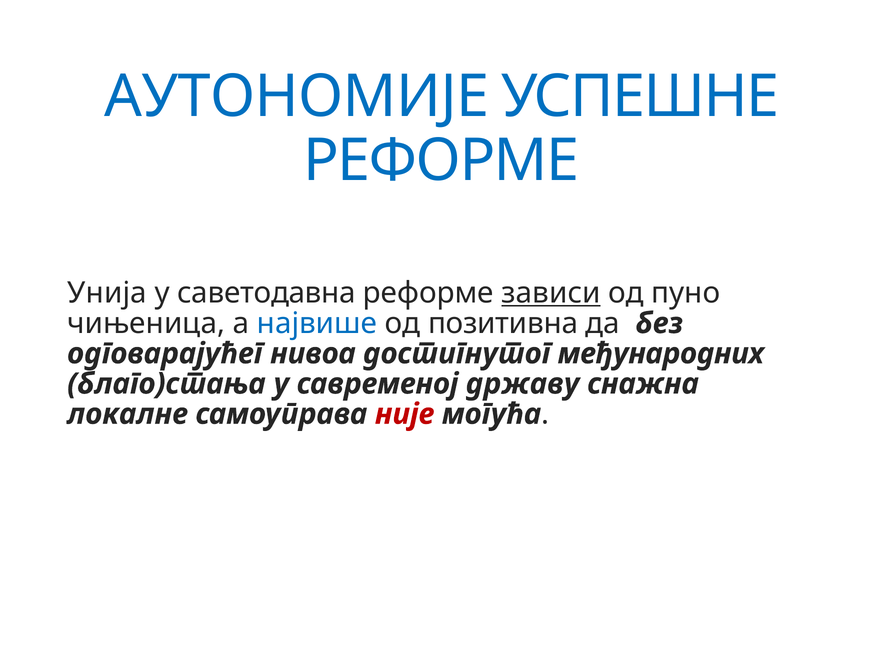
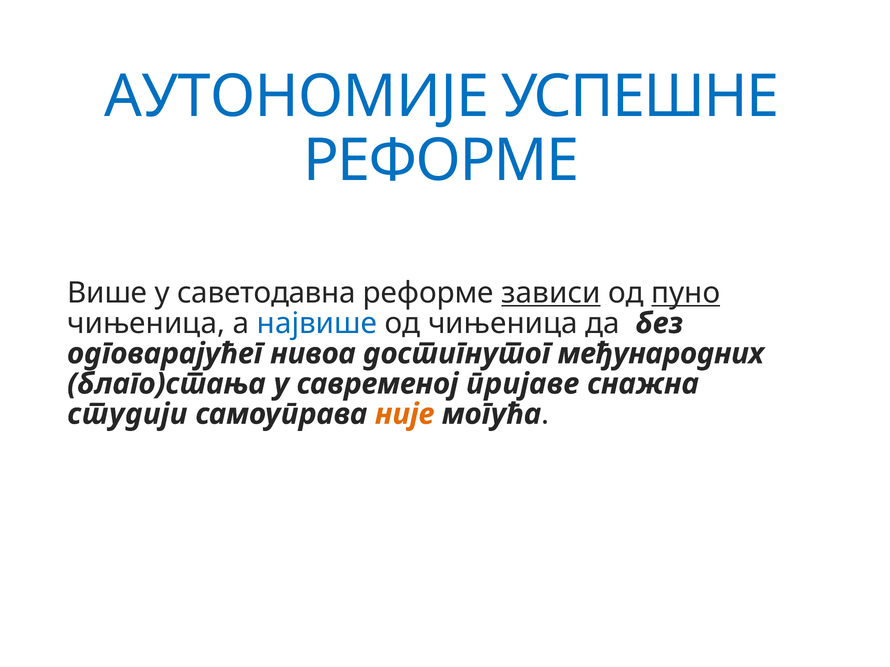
Унија: Унија -> Више (107, 293)
пуно underline: none -> present (686, 293)
од позитивна: позитивна -> чињеница (503, 324)
државу: државу -> пријаве (522, 384)
локалне: локалне -> студији (127, 414)
није colour: red -> orange (405, 414)
